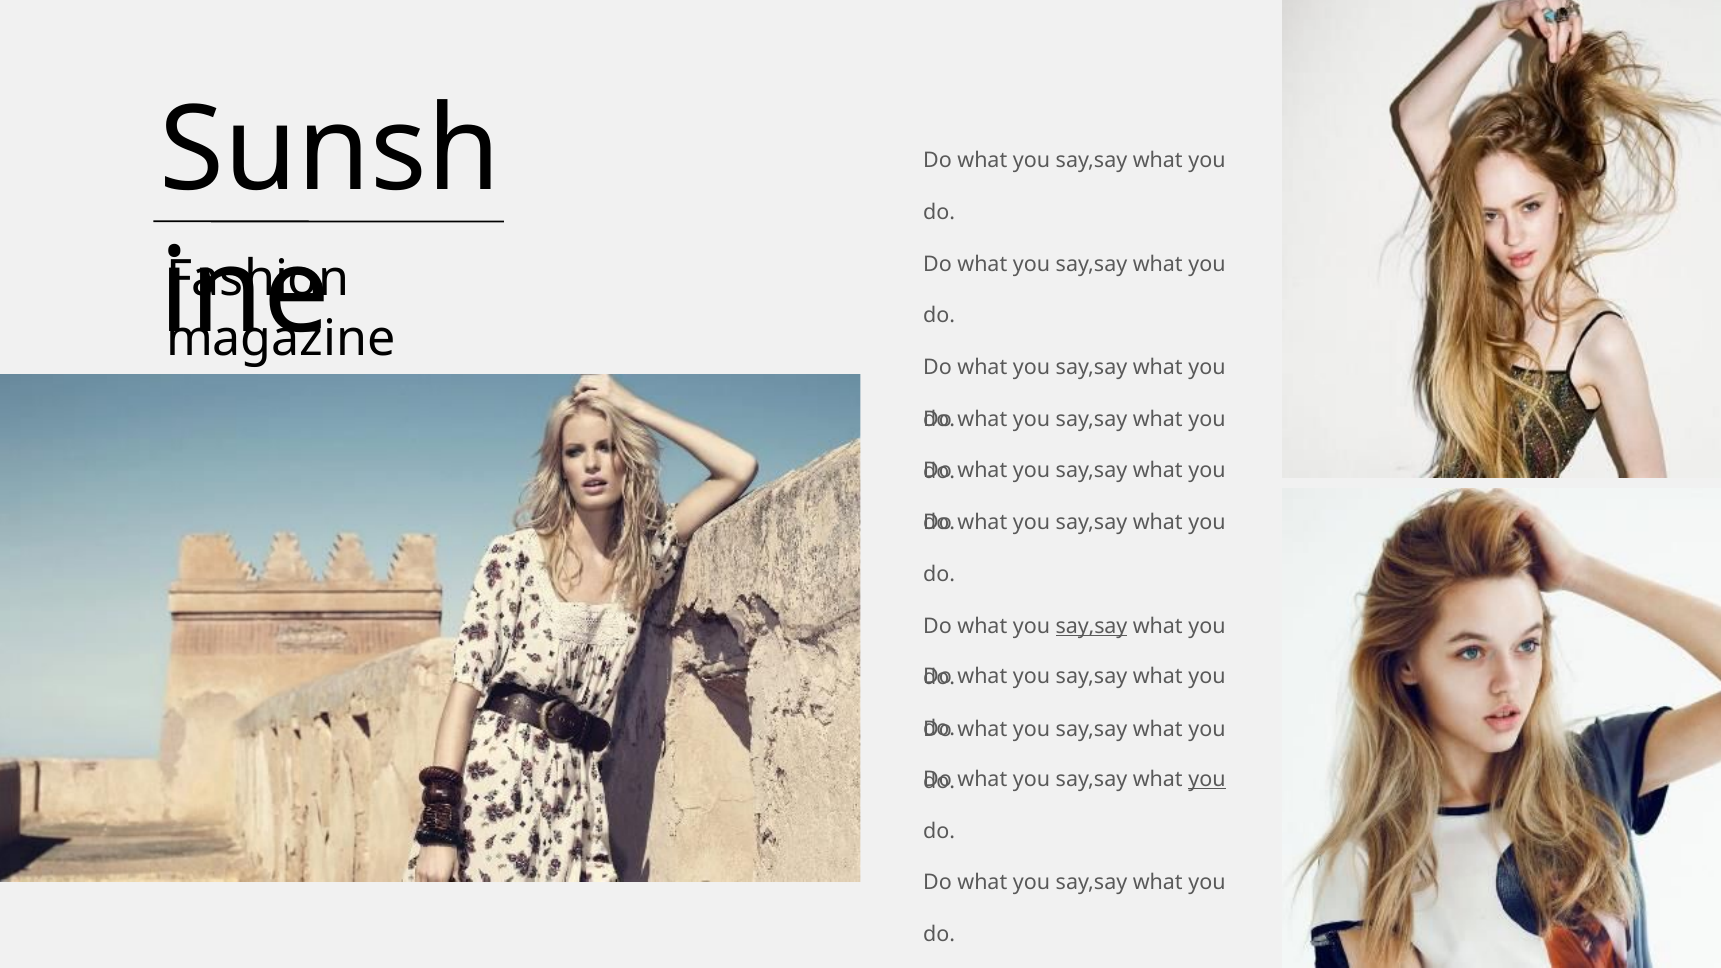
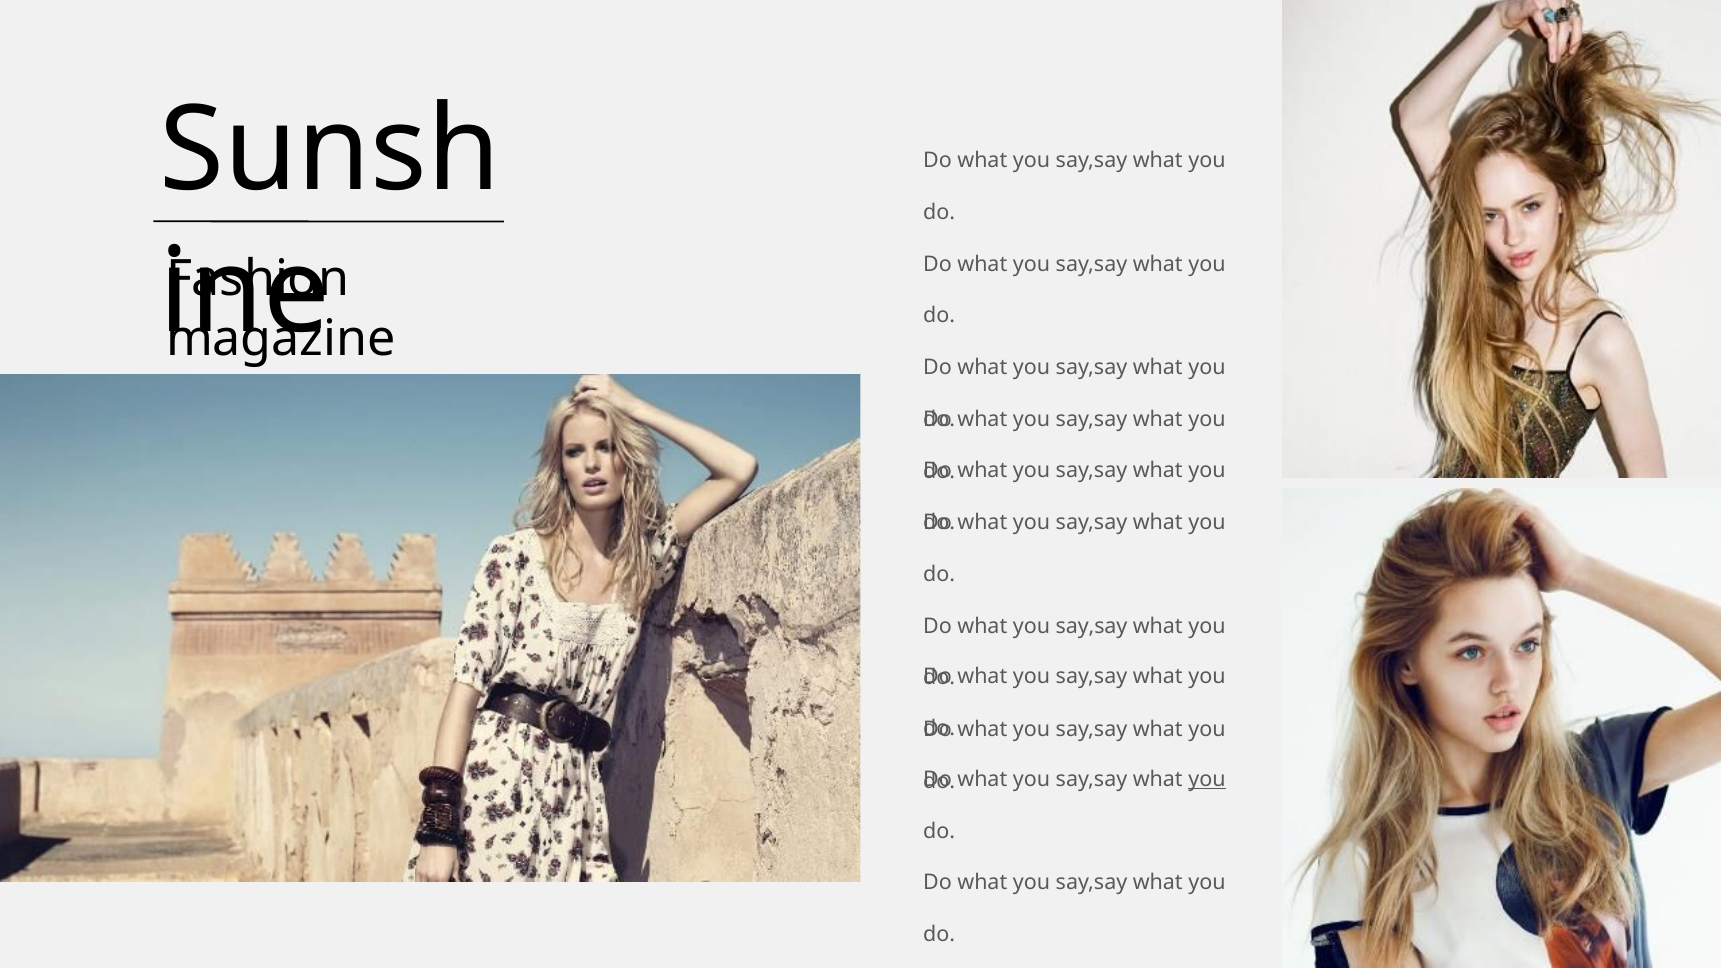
say,say underline: present -> none (1092, 626)
